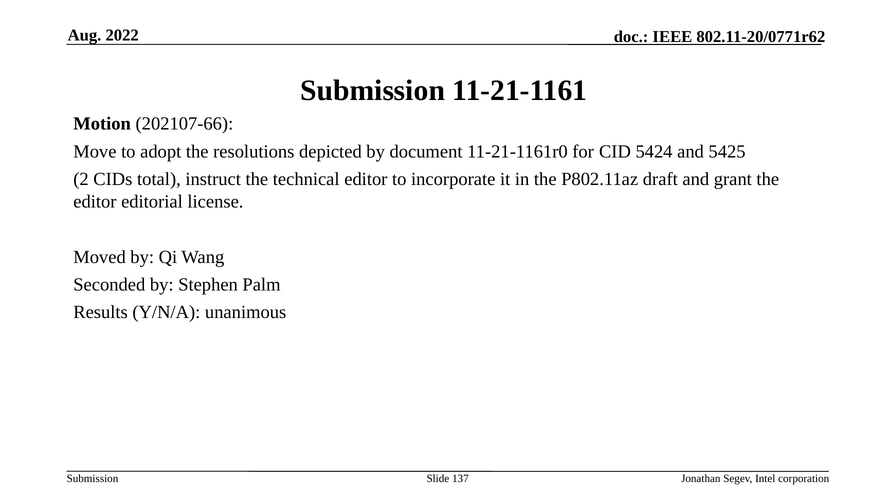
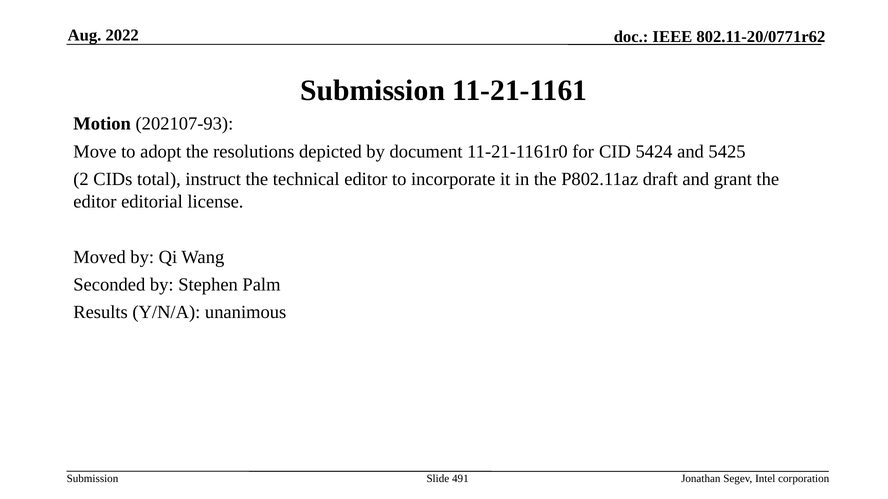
202107-66: 202107-66 -> 202107-93 (184, 124)
137: 137 -> 491 (460, 479)
